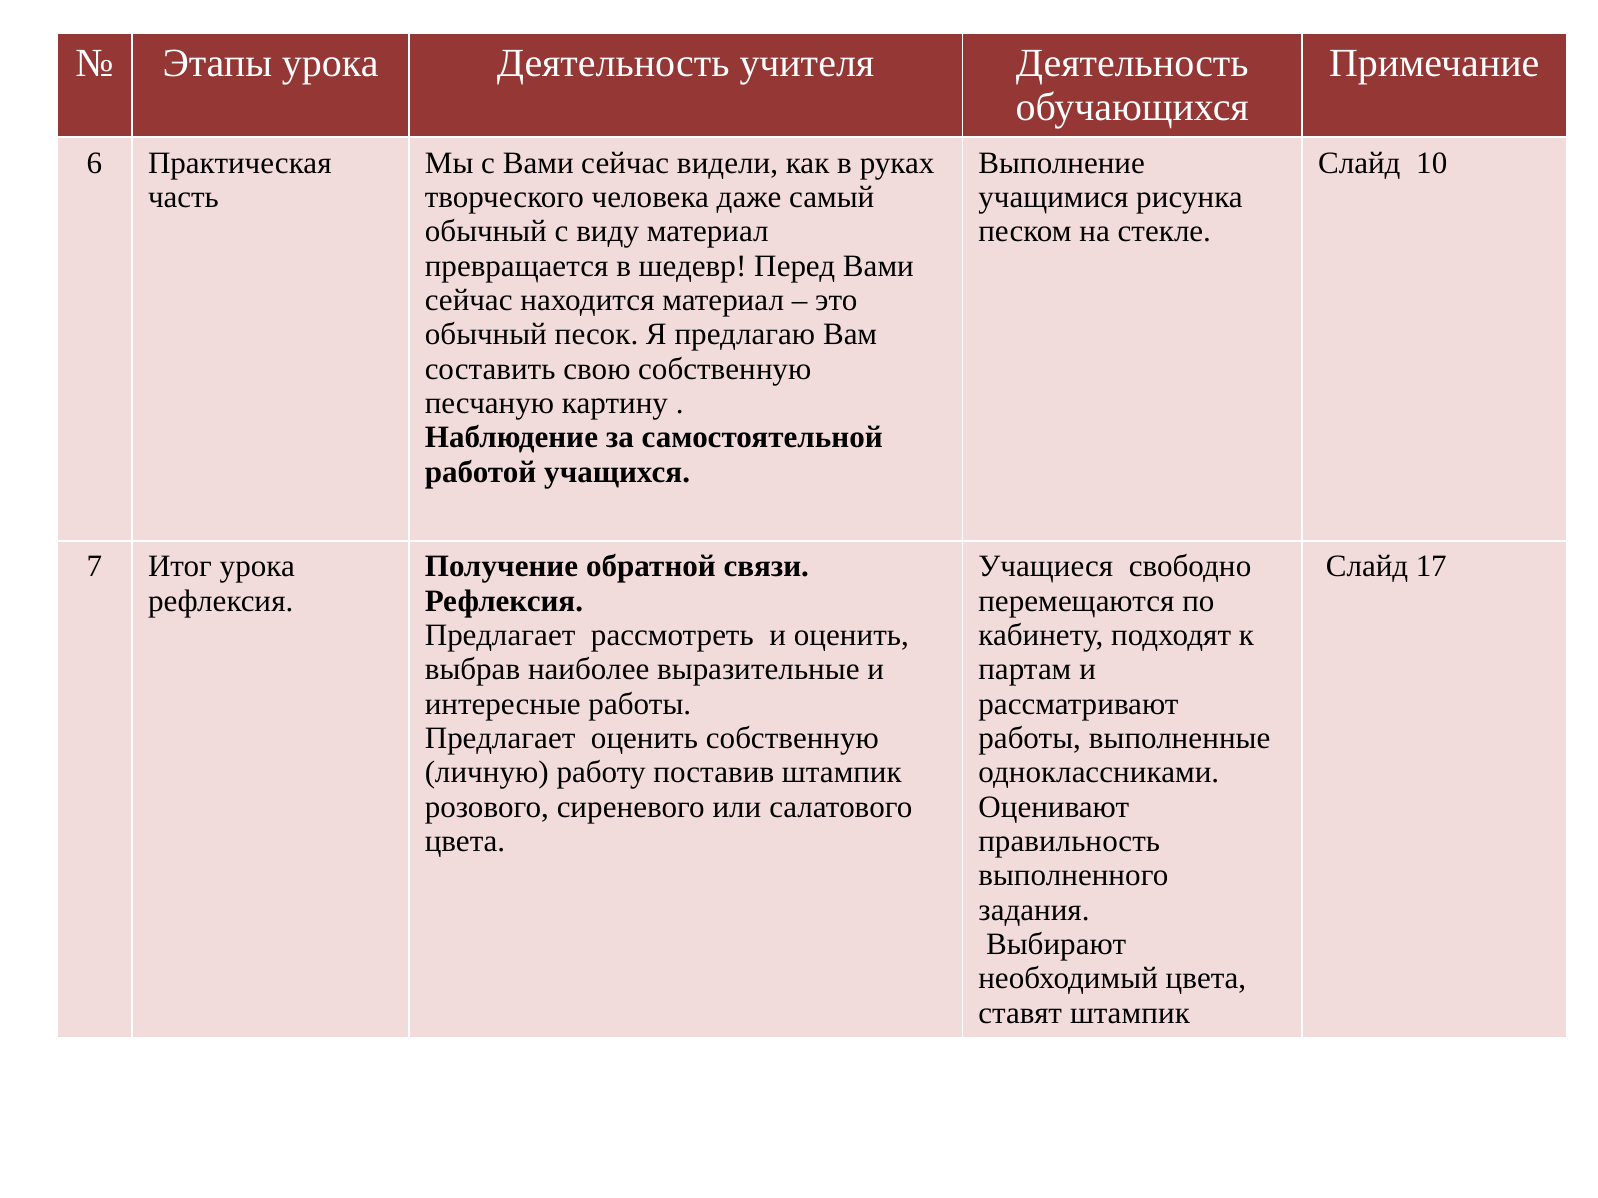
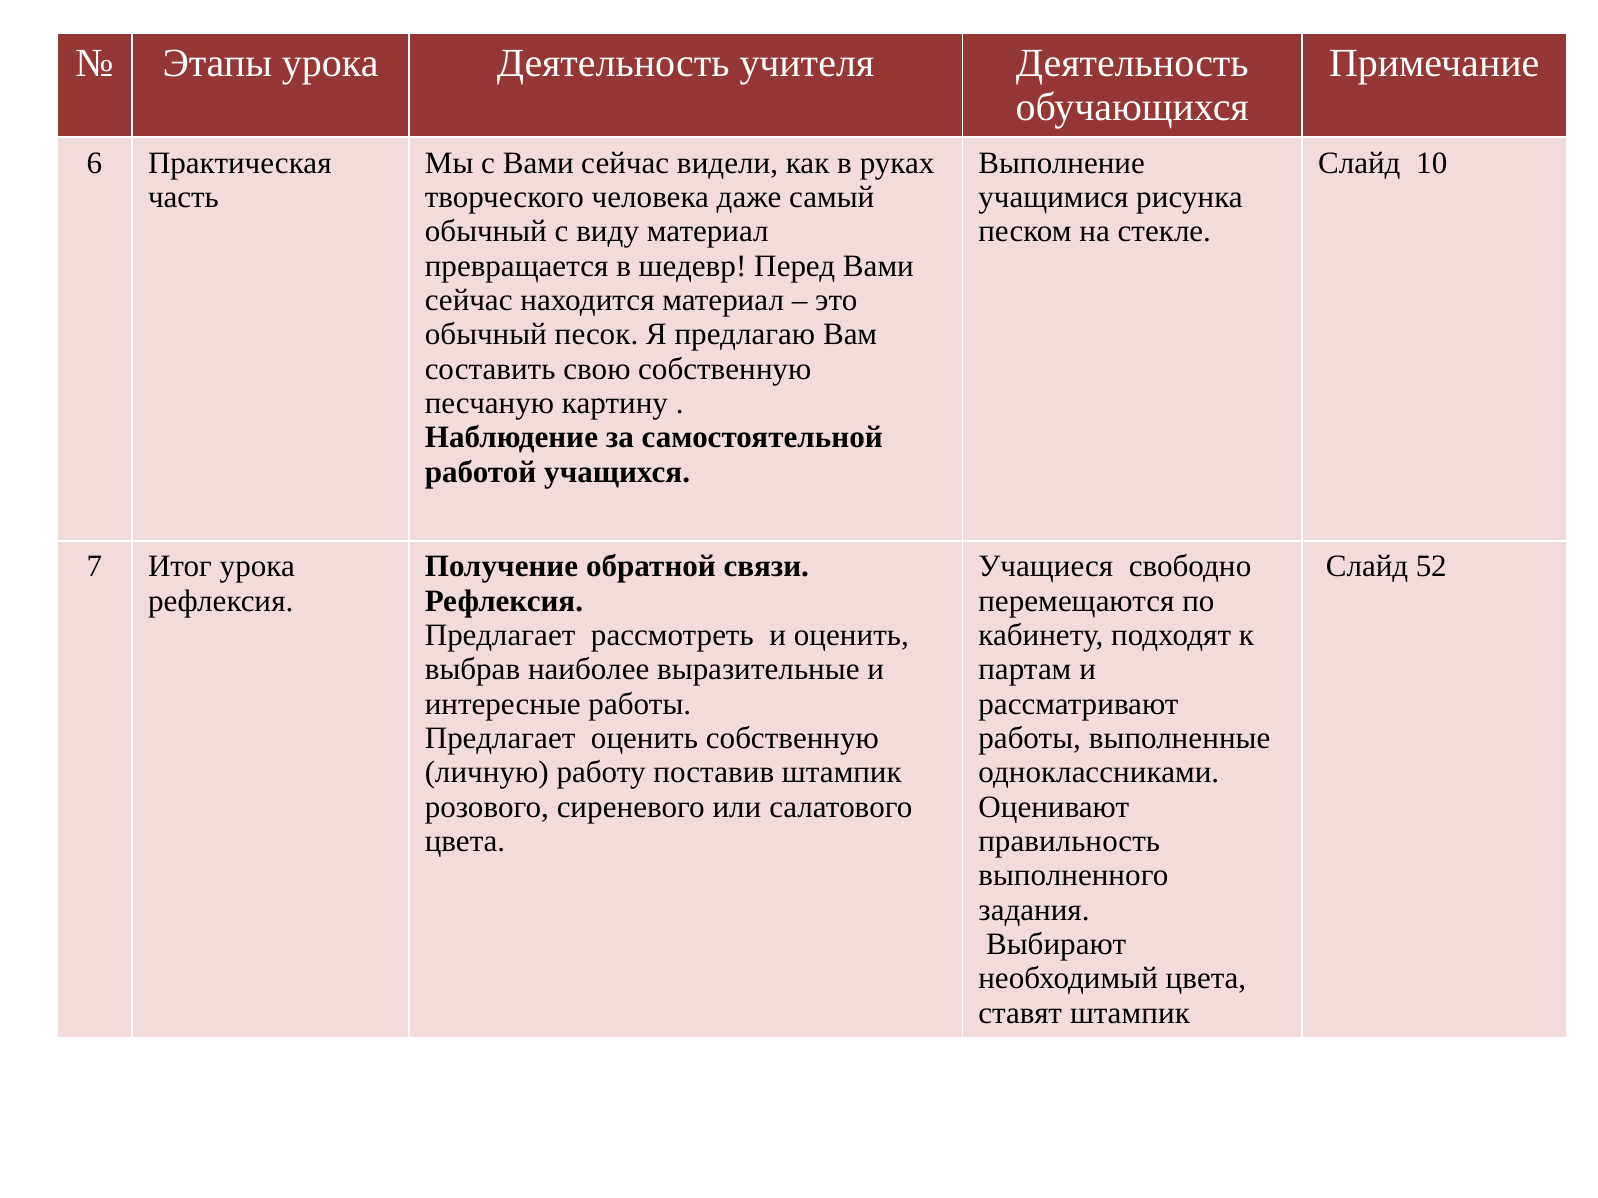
17: 17 -> 52 (1431, 567)
